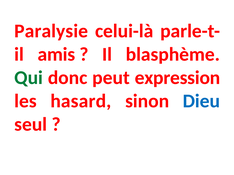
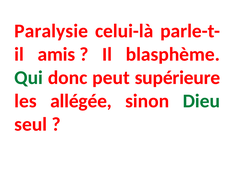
expression: expression -> supérieure (177, 78)
hasard: hasard -> allégée (81, 101)
Dieu colour: blue -> green (201, 101)
